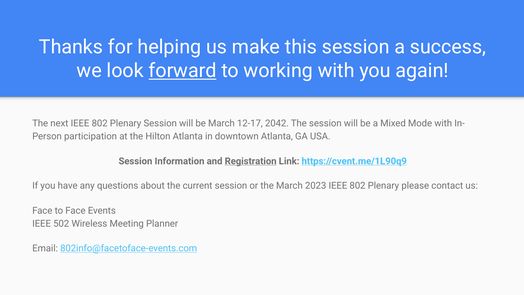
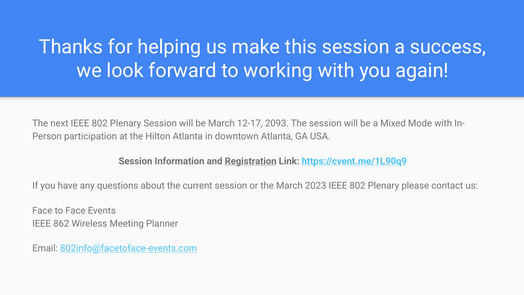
forward underline: present -> none (183, 71)
2042: 2042 -> 2093 (277, 123)
502: 502 -> 862 (61, 223)
